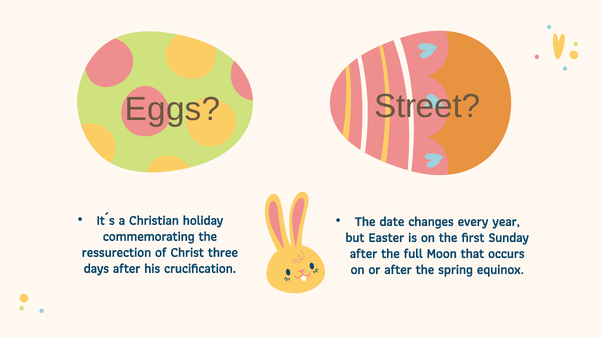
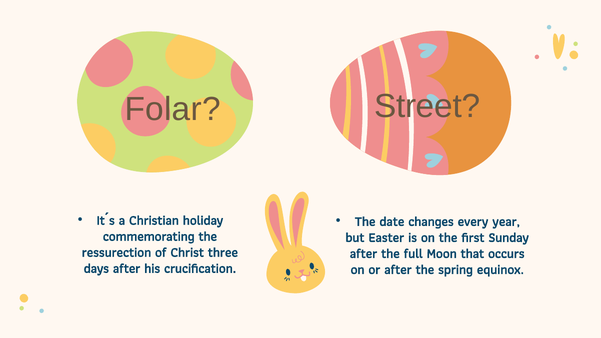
Eggs: Eggs -> Folar (173, 109)
